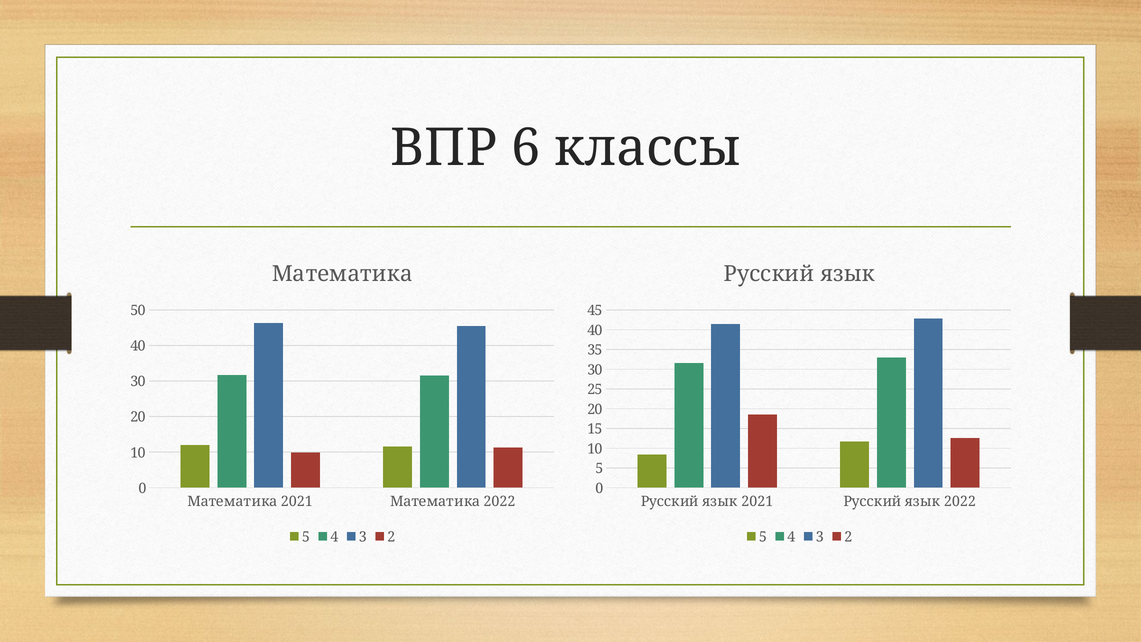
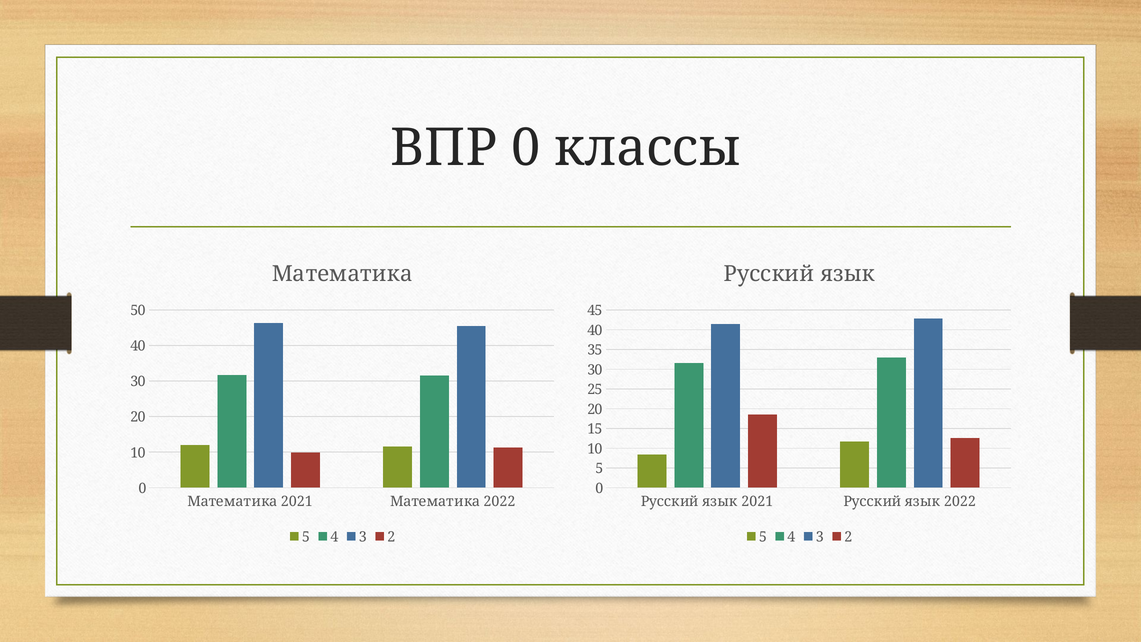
ВПР 6: 6 -> 0 (526, 148)
